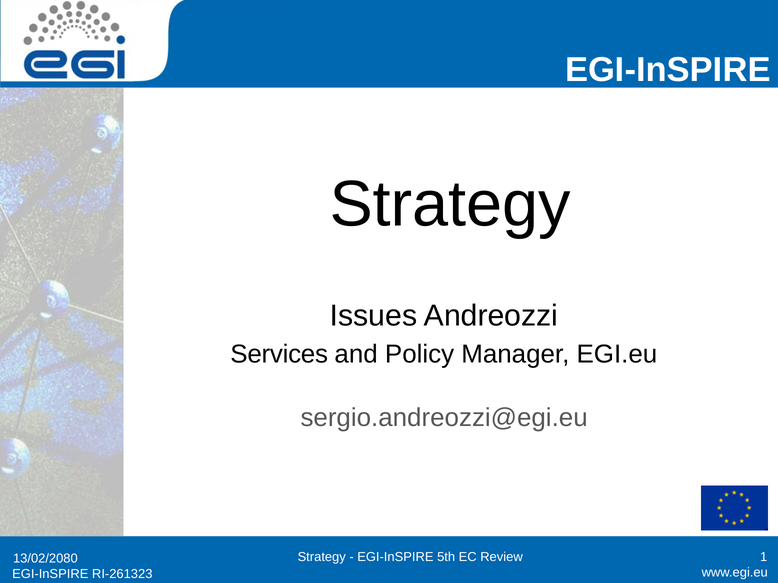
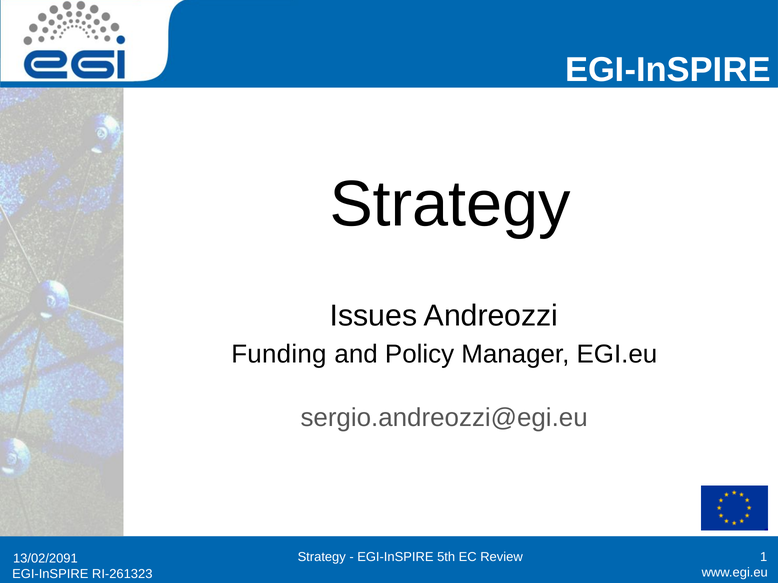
Services: Services -> Funding (279, 355)
13/02/2080: 13/02/2080 -> 13/02/2091 (45, 559)
